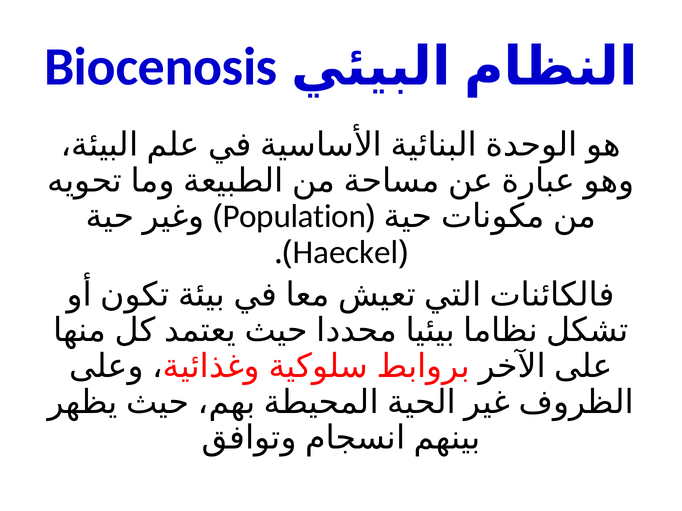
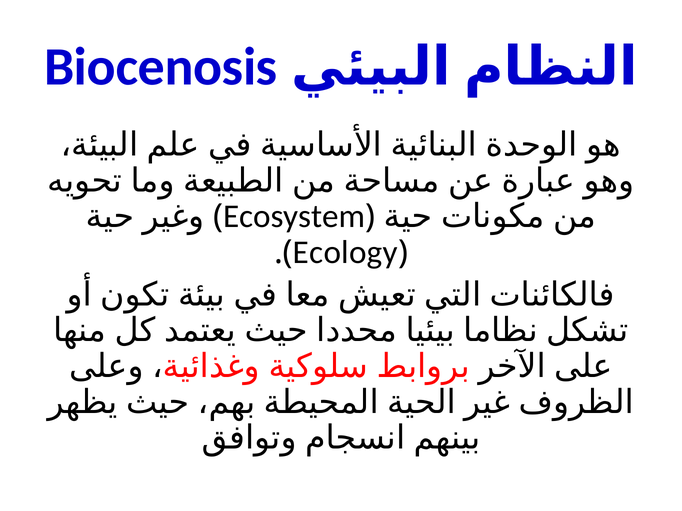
Population: Population -> Ecosystem (294, 217)
Haeckel: Haeckel -> Ecology (345, 252)
